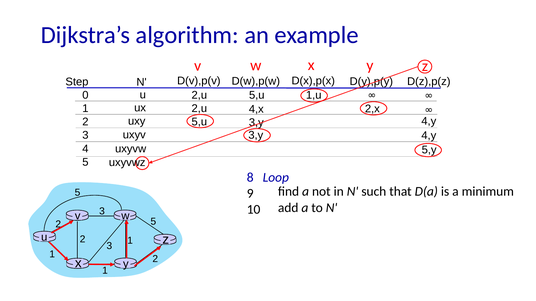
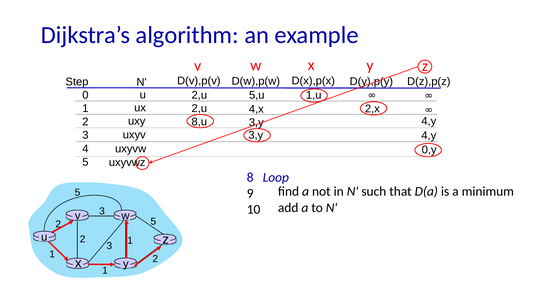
5,u: 5,u -> 8,u (199, 122)
5,y: 5,y -> 0,y (429, 150)
